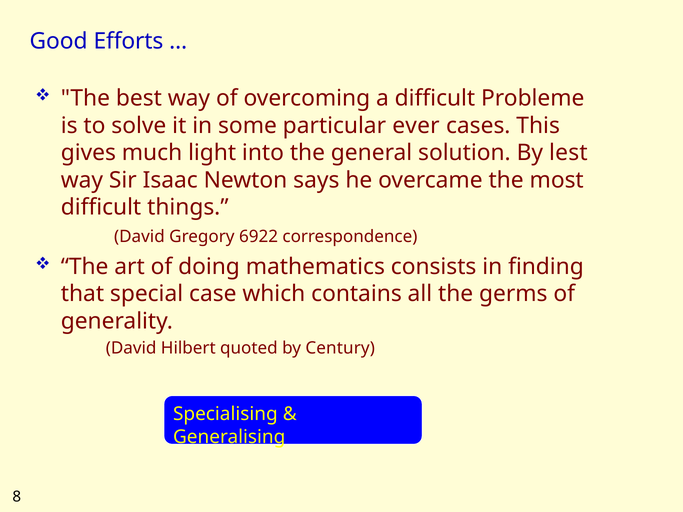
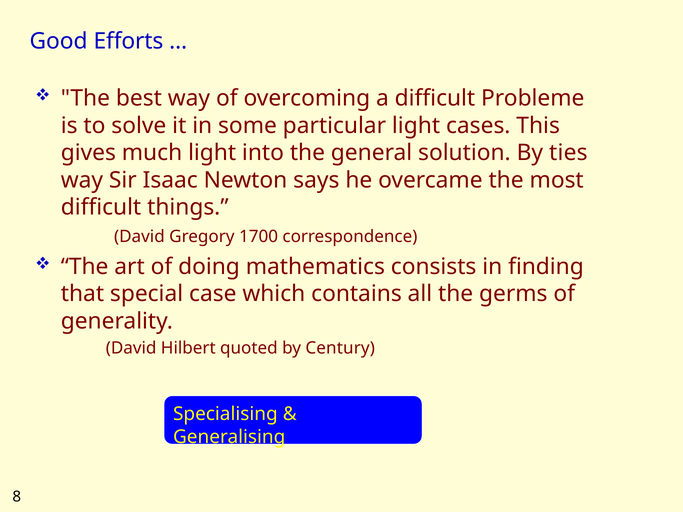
particular ever: ever -> light (416, 126)
lest: lest -> ties (568, 153)
6922: 6922 -> 1700 (259, 237)
